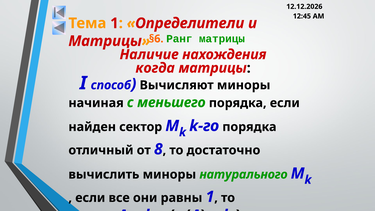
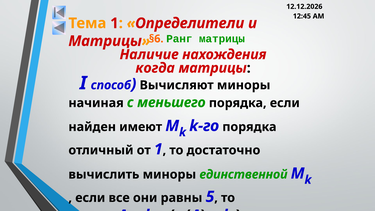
сектор: сектор -> имеют (141, 127)
от 8: 8 -> 1 (158, 149)
натурального: натурального -> единственной (244, 174)
равны 1: 1 -> 5 (210, 197)
